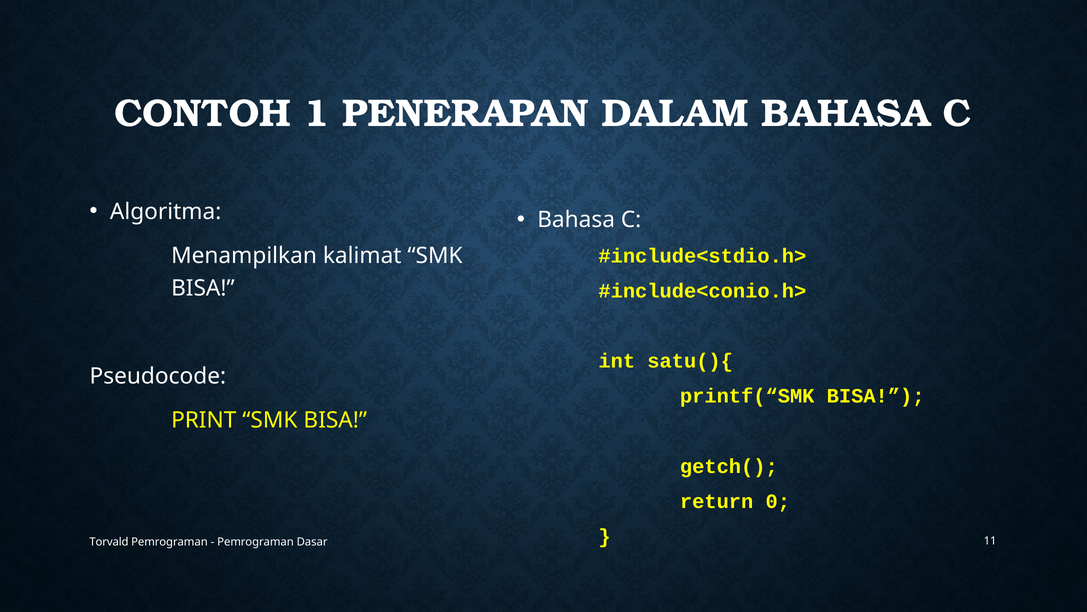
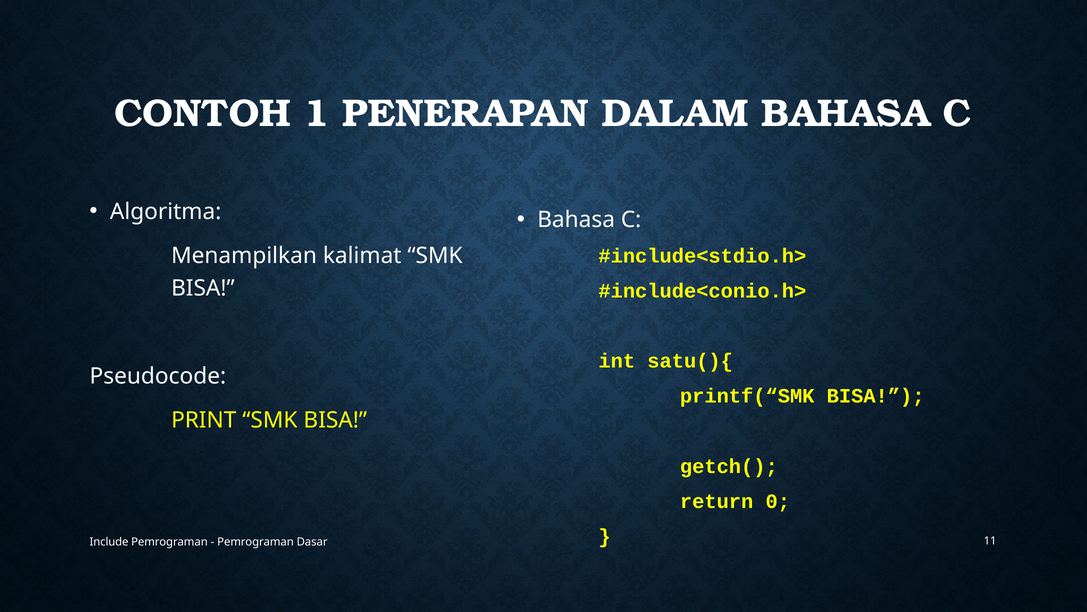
Torvald: Torvald -> Include (109, 542)
